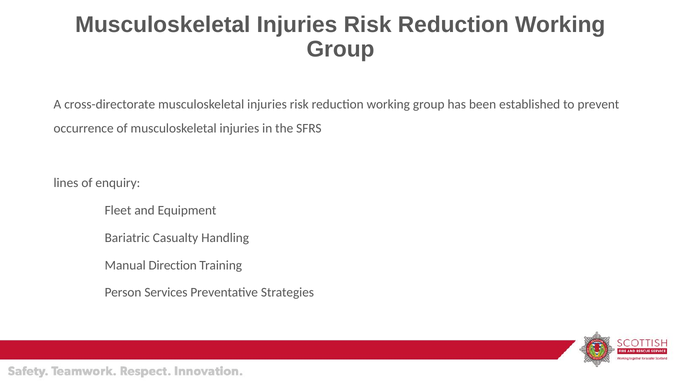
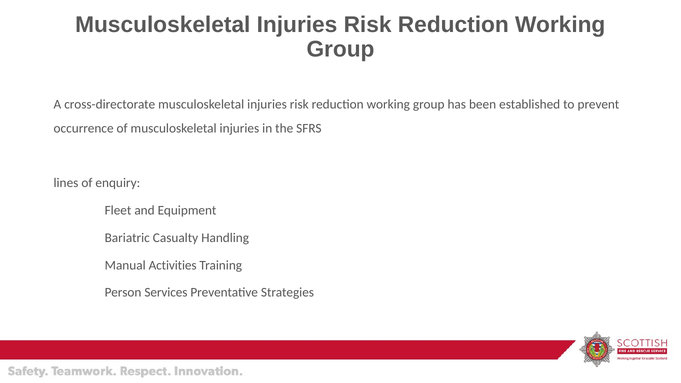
Direction: Direction -> Activities (173, 265)
